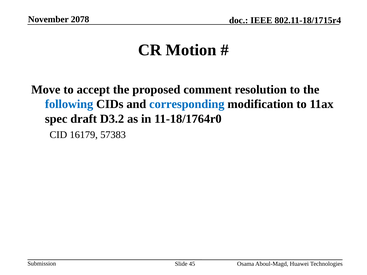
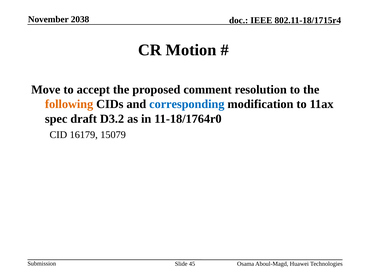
2078: 2078 -> 2038 (80, 19)
following colour: blue -> orange (69, 104)
57383: 57383 -> 15079 (113, 135)
